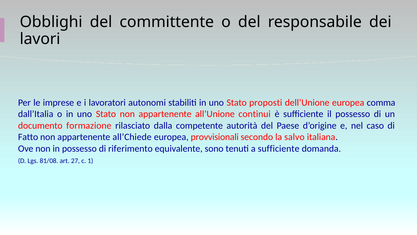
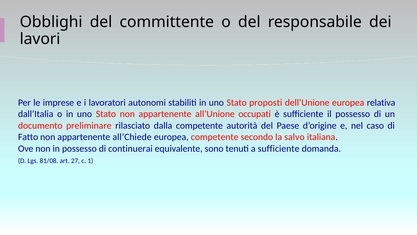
comma: comma -> relativa (381, 102)
continui: continui -> occupati (255, 114)
formazione: formazione -> preliminare (89, 125)
europea provvisionali: provvisionali -> competente (215, 137)
riferimento: riferimento -> continuerai (130, 148)
